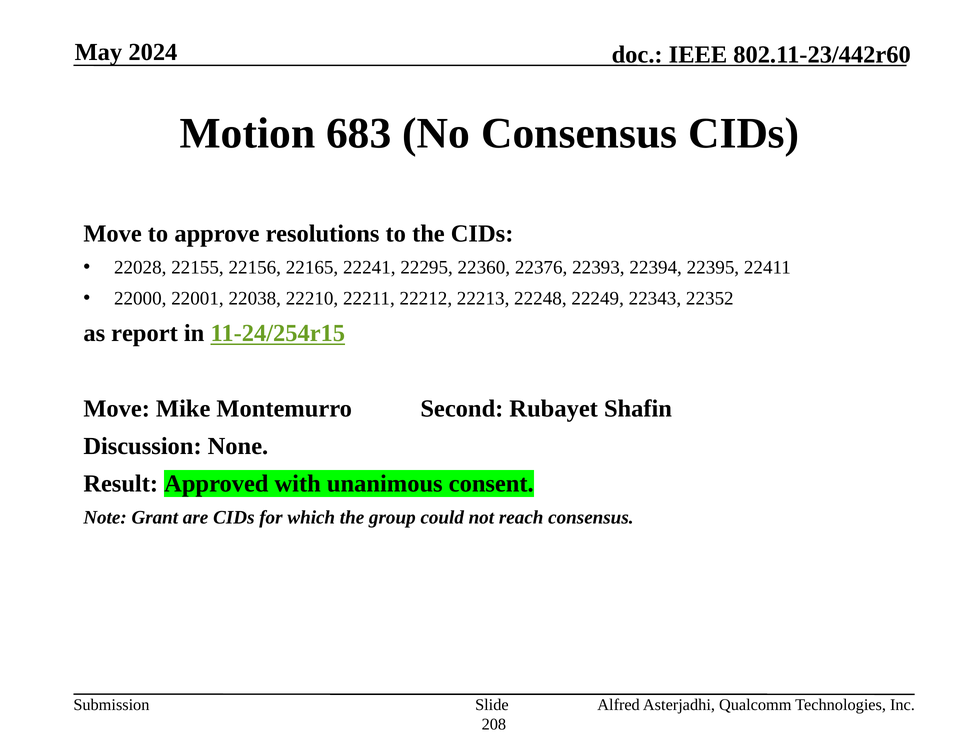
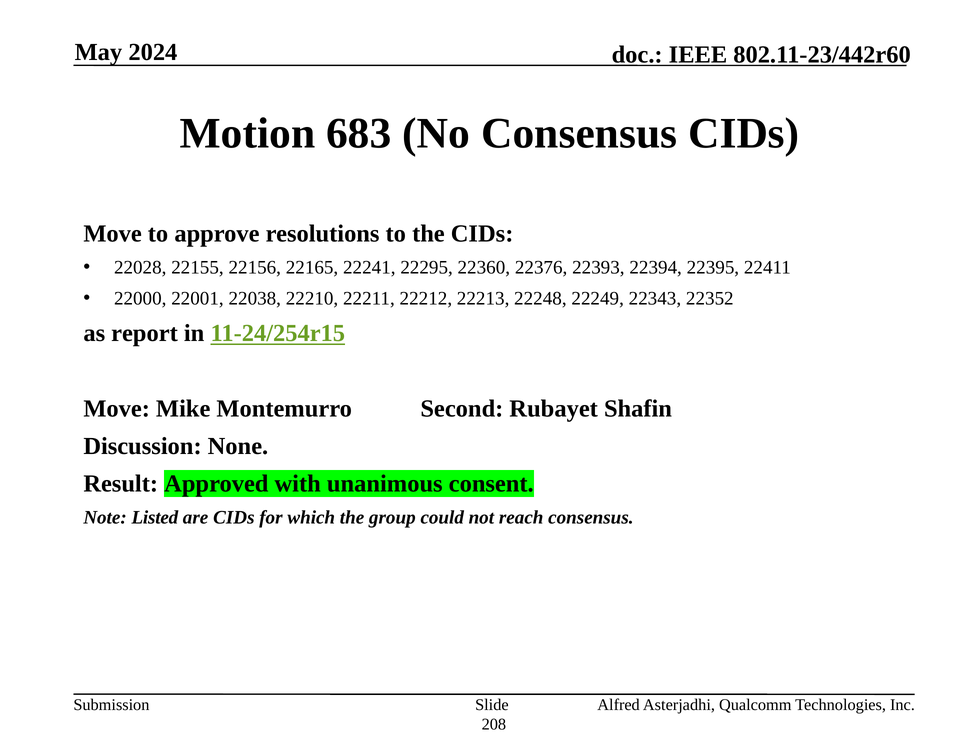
Grant: Grant -> Listed (155, 518)
